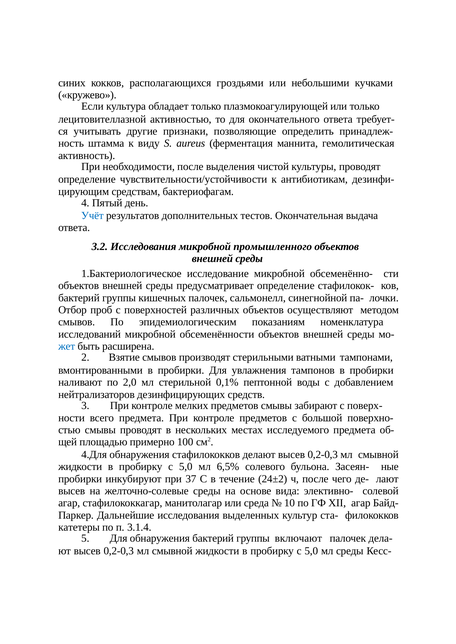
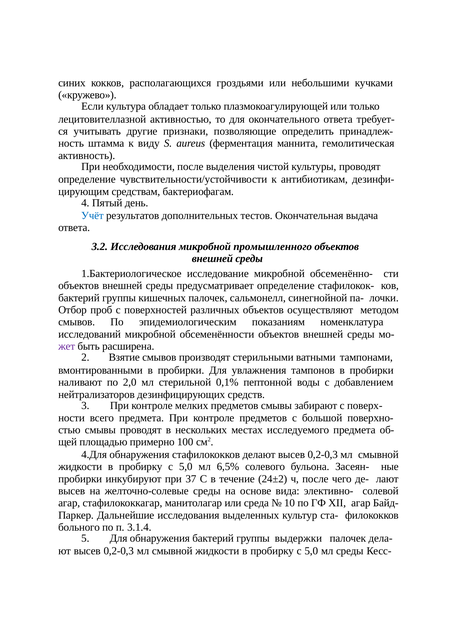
жет colour: blue -> purple (67, 347)
катетеры: катетеры -> больного (79, 528)
включают: включают -> выдержки (298, 539)
